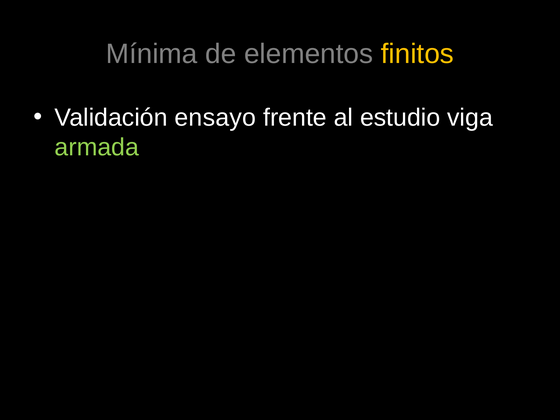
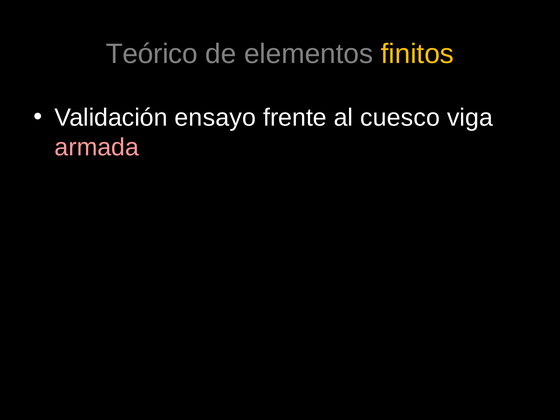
Mínima: Mínima -> Teórico (152, 54)
estudio: estudio -> cuesco (400, 117)
armada colour: light green -> pink (97, 147)
